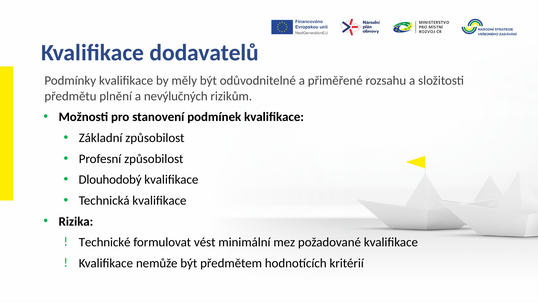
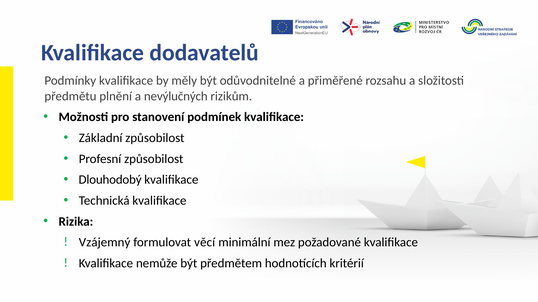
Technické: Technické -> Vzájemný (105, 243)
vést: vést -> věcí (205, 243)
